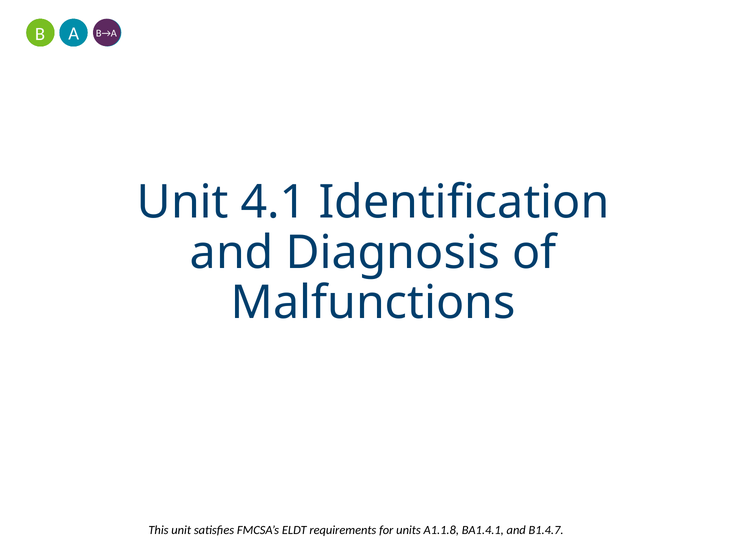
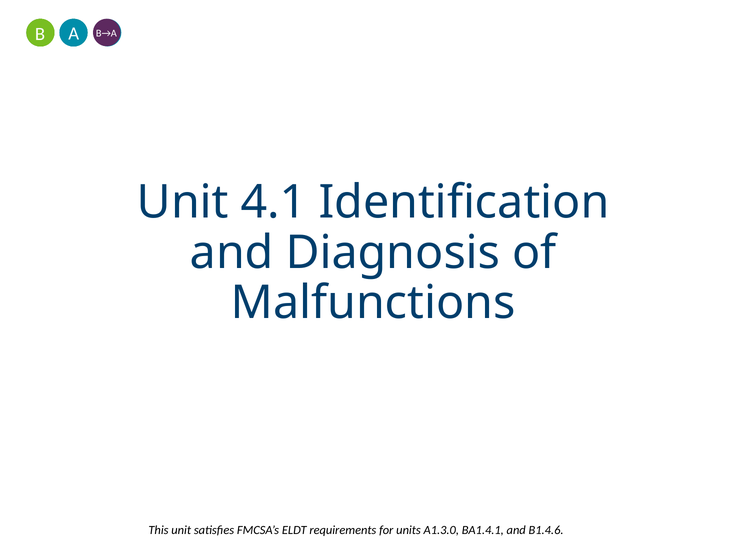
A1.1.8: A1.1.8 -> A1.3.0 (441, 530)
B1.4.7: B1.4.7 -> B1.4.6 (546, 530)
